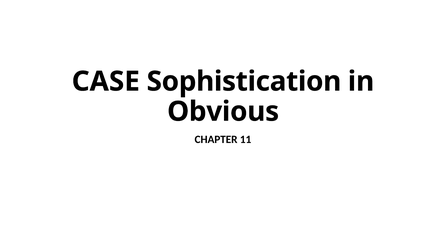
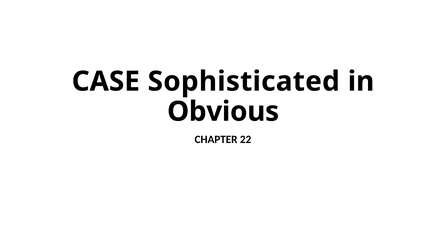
Sophistication: Sophistication -> Sophisticated (244, 81)
11: 11 -> 22 (246, 139)
